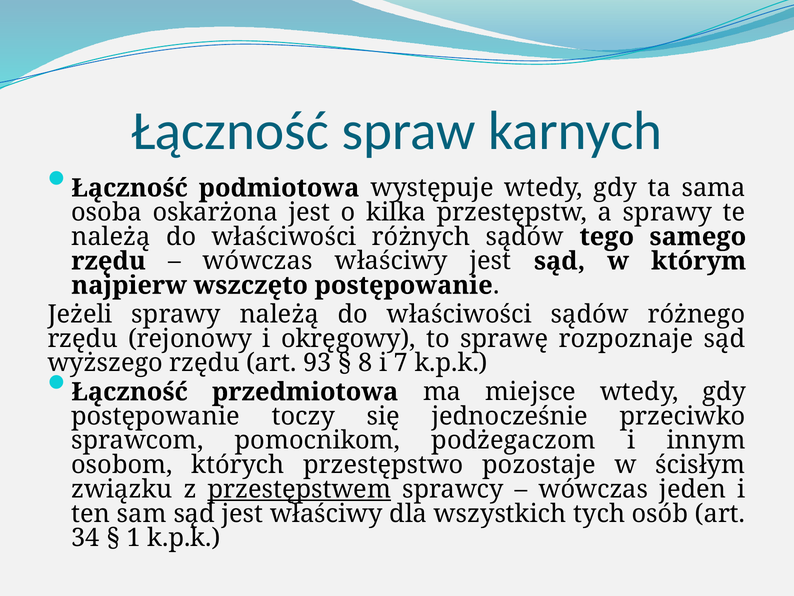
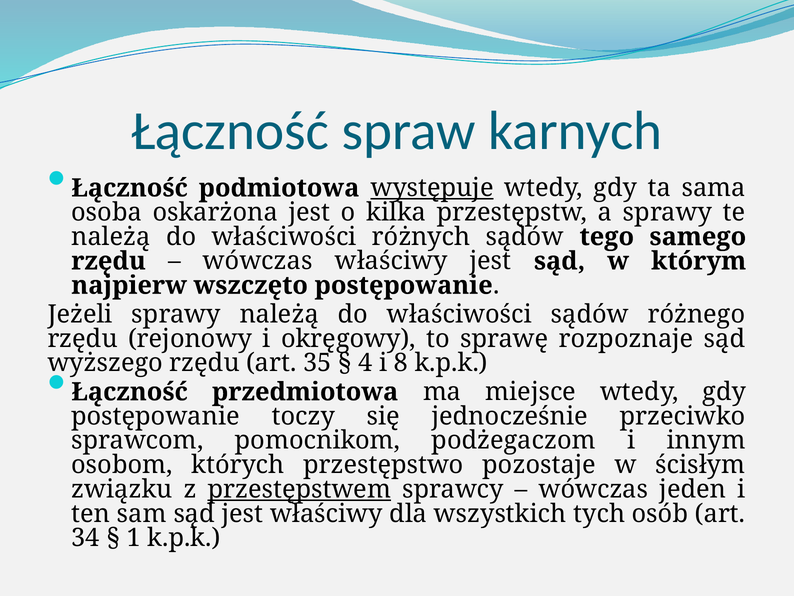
występuje underline: none -> present (432, 188)
93: 93 -> 35 (317, 363)
8: 8 -> 4 (365, 363)
7: 7 -> 8 (401, 363)
